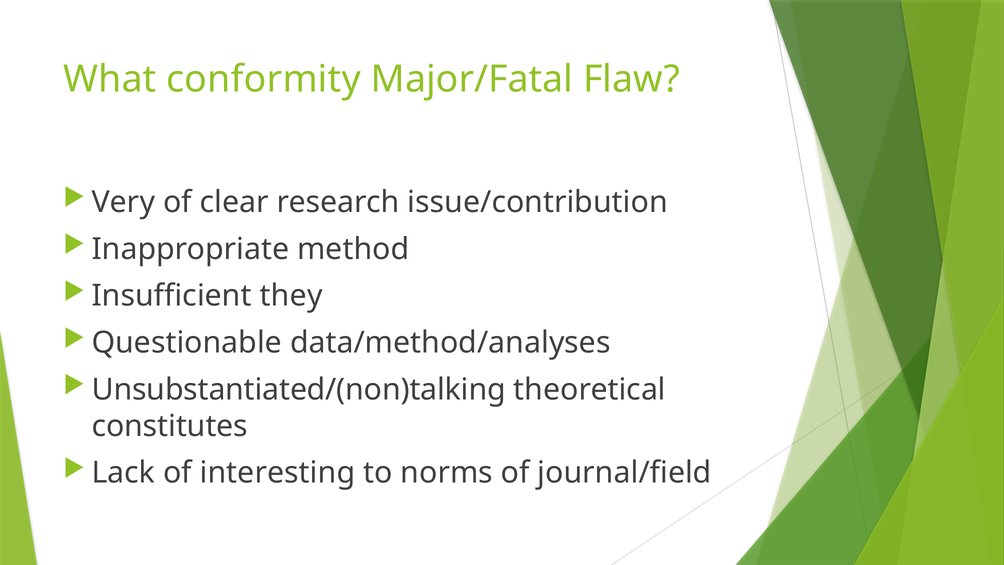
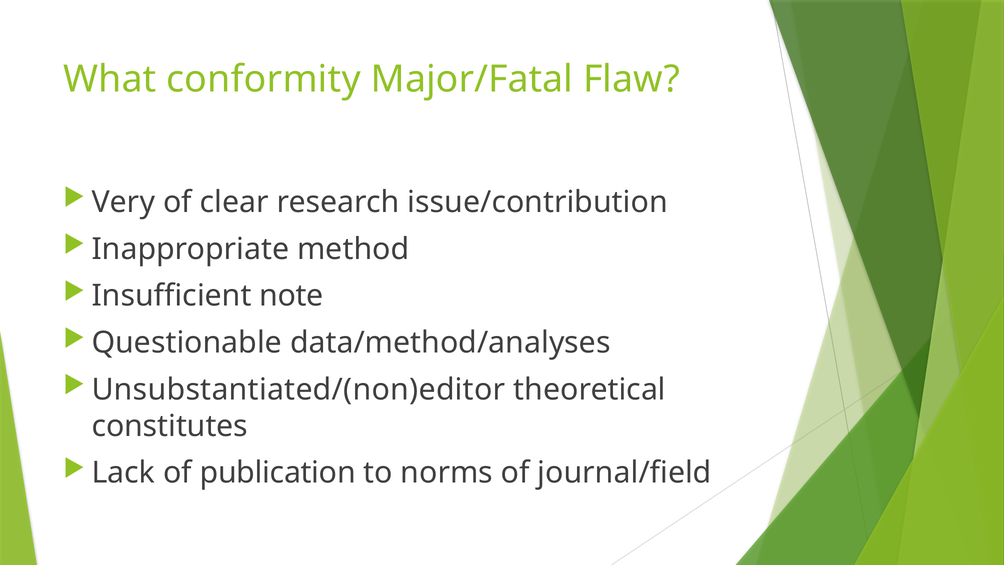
they: they -> note (291, 296)
Unsubstantiated/(non)talking: Unsubstantiated/(non)talking -> Unsubstantiated/(non)editor (298, 389)
interesting: interesting -> publication (278, 473)
